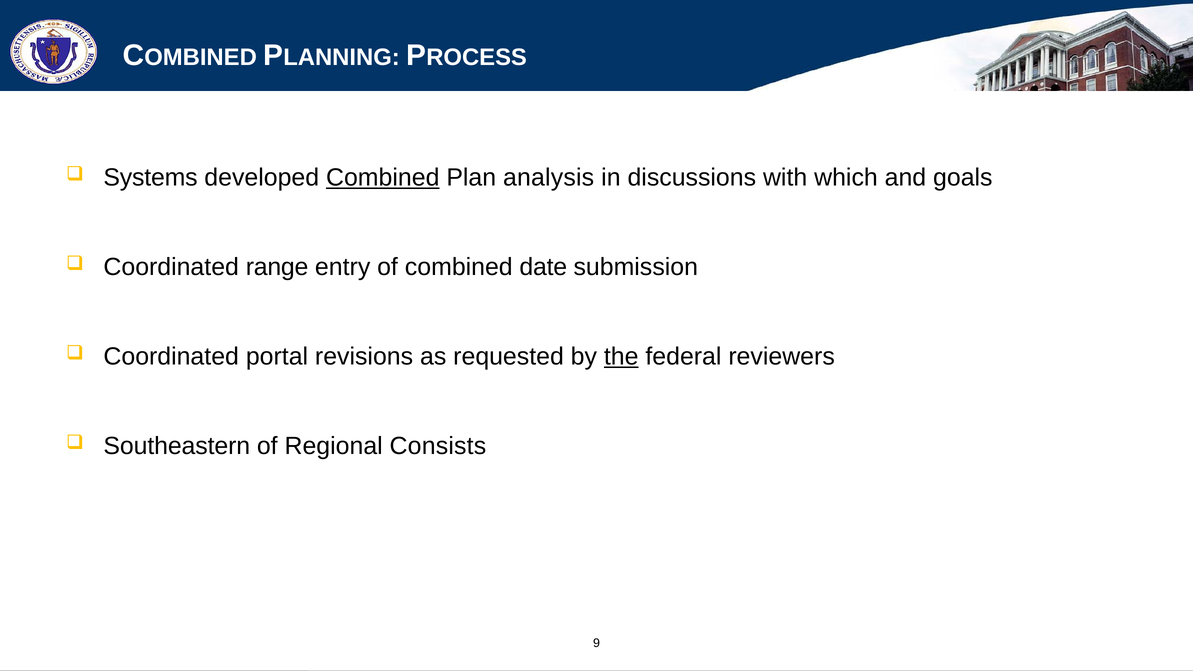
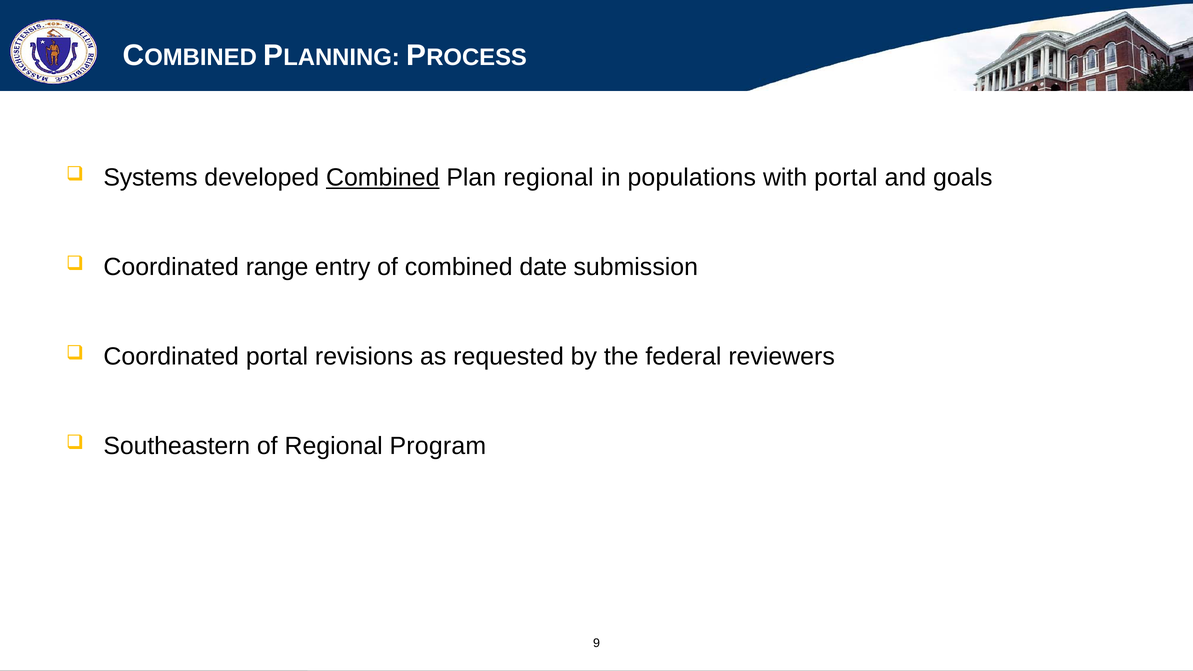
Plan analysis: analysis -> regional (549, 178)
discussions: discussions -> populations (692, 178)
with which: which -> portal (846, 178)
the underline: present -> none (621, 357)
Consists: Consists -> Program (438, 446)
